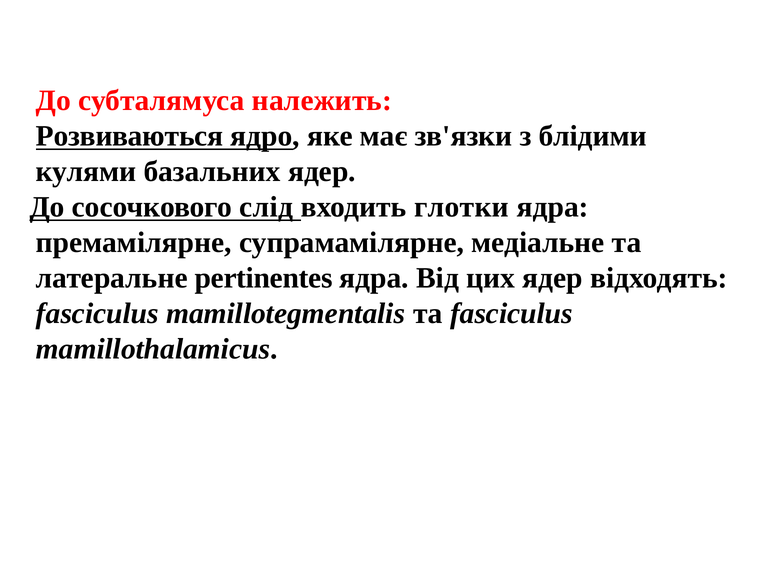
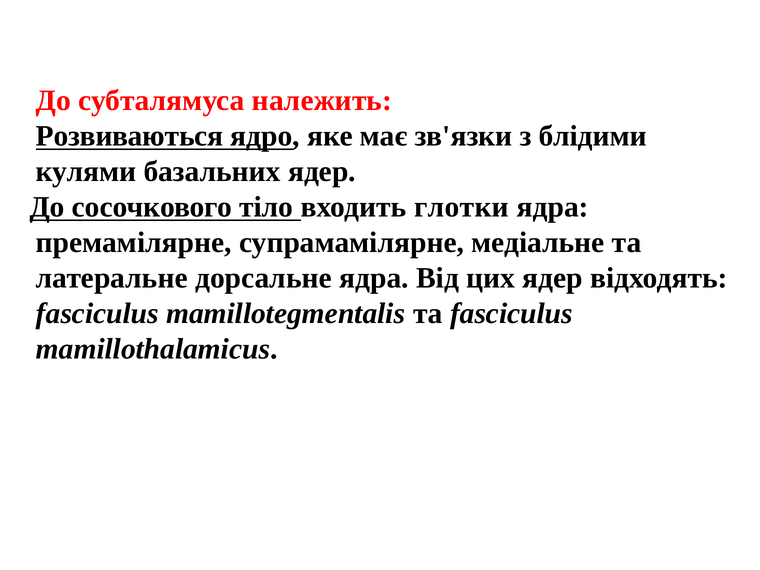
слід: слід -> тіло (266, 207)
pertinentеs: pertinentеs -> дорсальне (264, 278)
